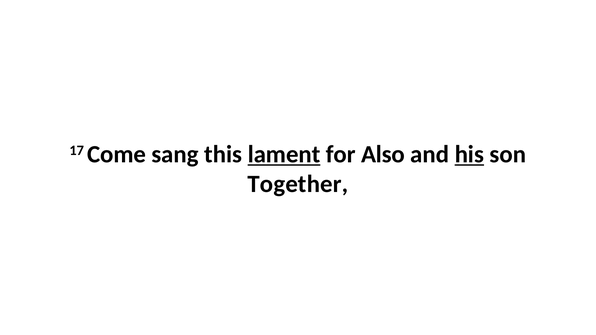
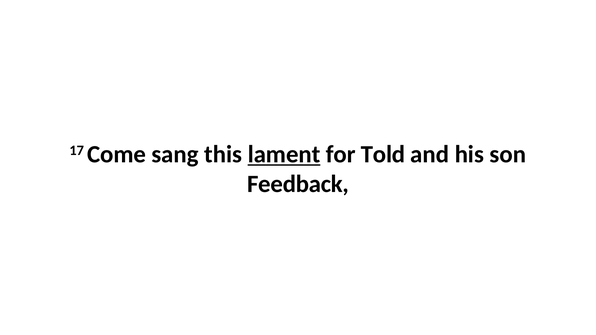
Also: Also -> Told (383, 154)
his underline: present -> none (469, 154)
Together: Together -> Feedback (298, 184)
